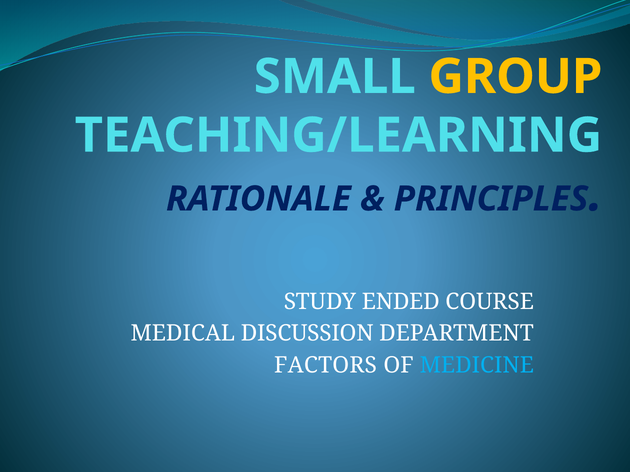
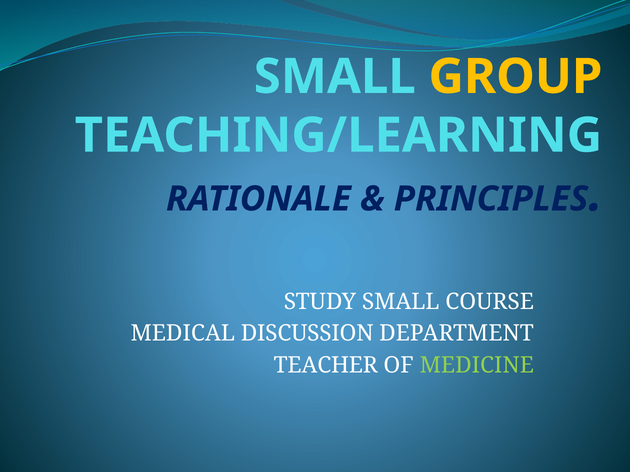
STUDY ENDED: ENDED -> SMALL (401, 302)
FACTORS: FACTORS -> TEACHER (326, 366)
MEDICINE colour: light blue -> light green (477, 366)
